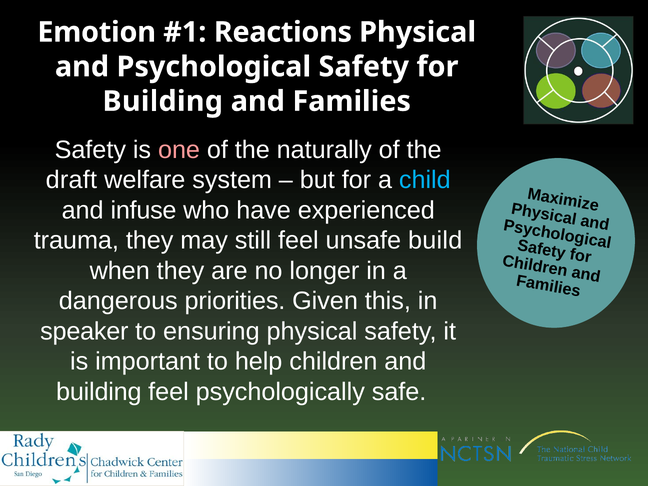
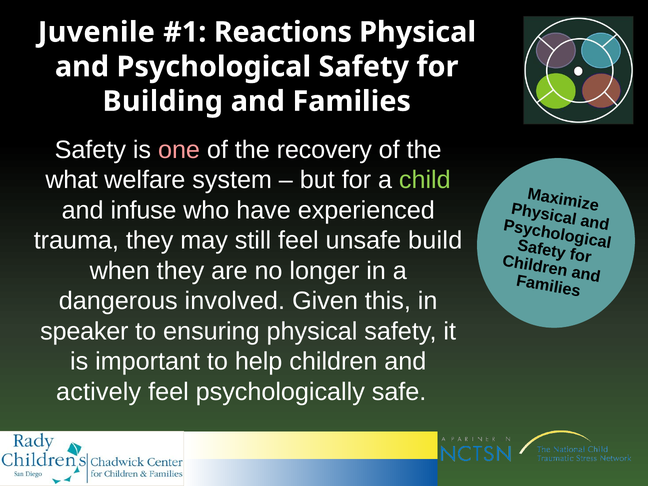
Emotion: Emotion -> Juvenile (96, 32)
naturally: naturally -> recovery (324, 150)
draft: draft -> what (72, 180)
child colour: light blue -> light green (425, 180)
priorities: priorities -> involved (235, 301)
building: building -> actively (99, 392)
